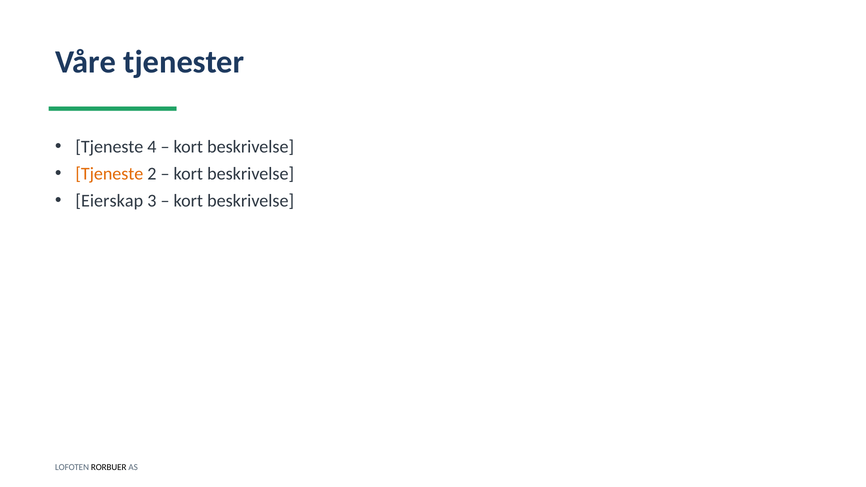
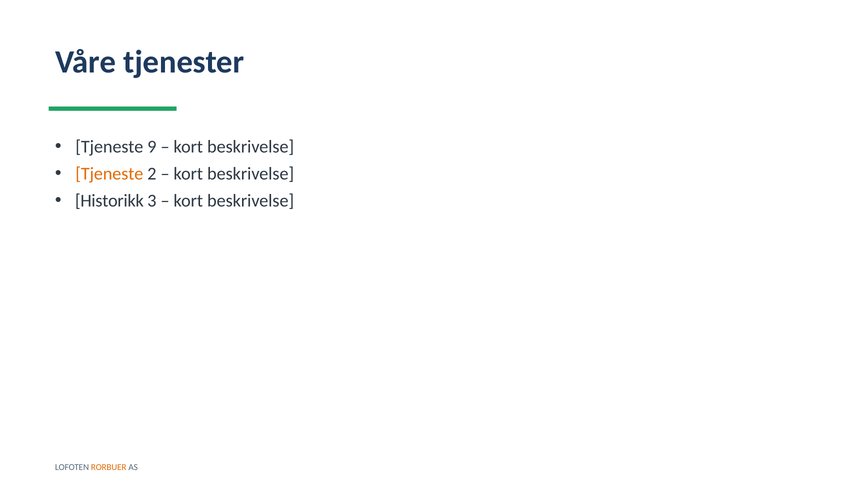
4: 4 -> 9 (152, 147)
Eierskap: Eierskap -> Historikk (109, 201)
RORBUER colour: black -> orange (109, 467)
